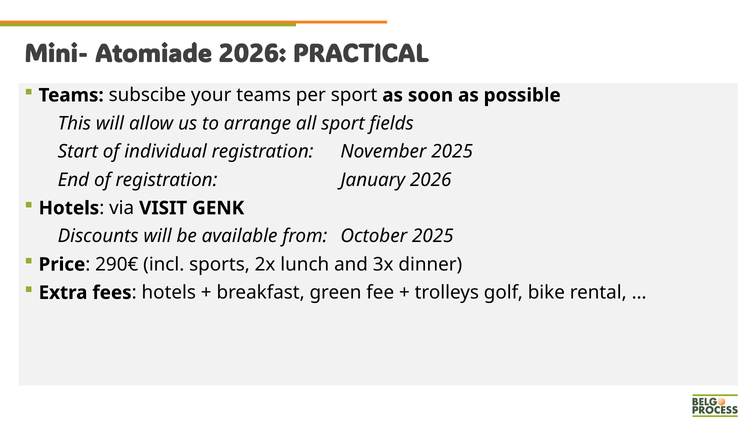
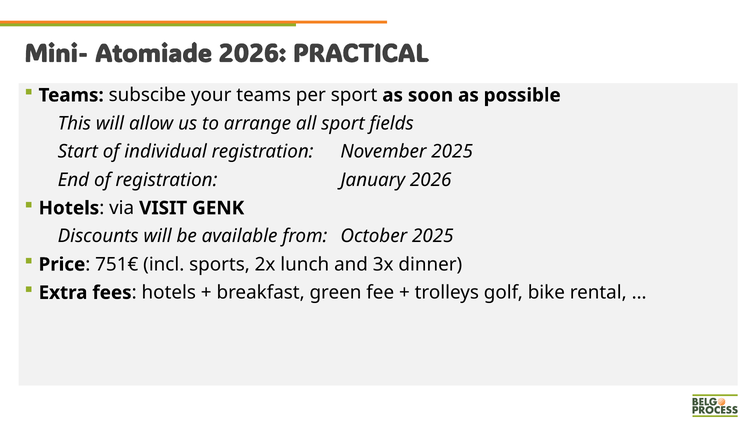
290€: 290€ -> 751€ (117, 265)
